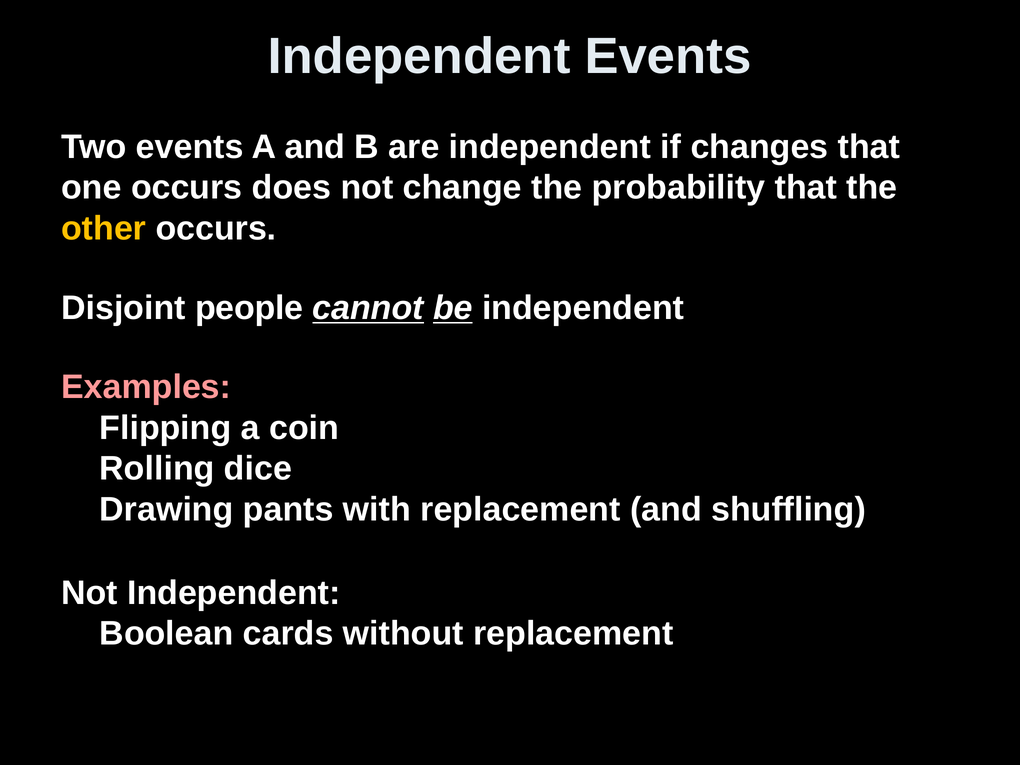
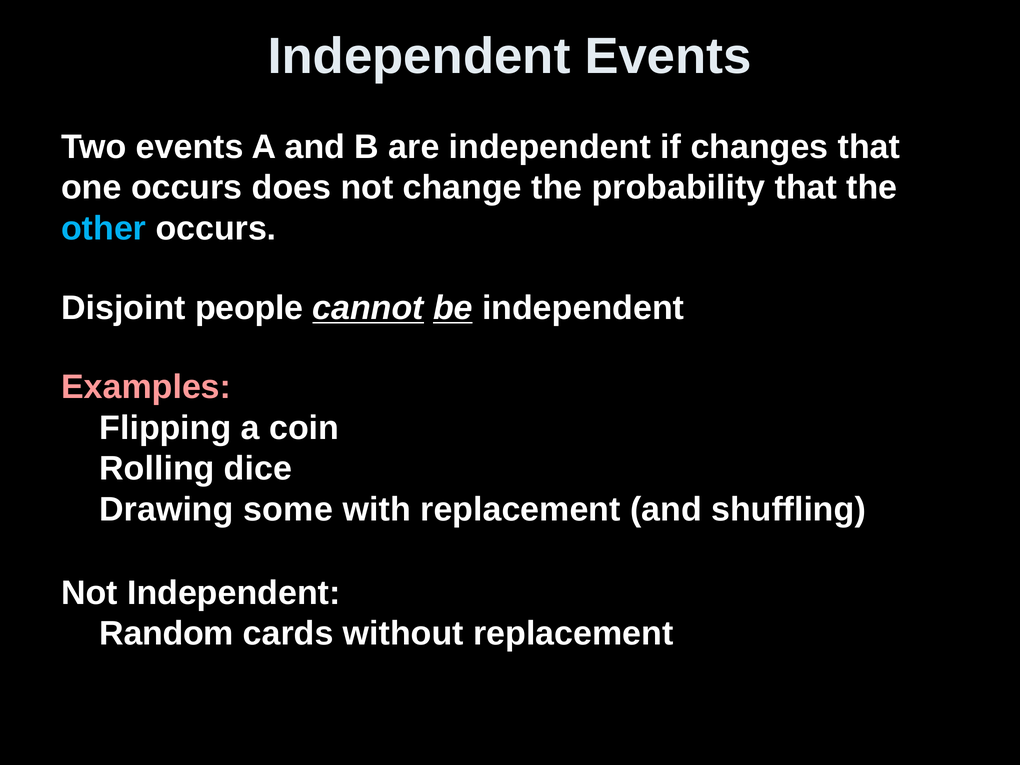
other colour: yellow -> light blue (104, 228)
pants: pants -> some (288, 509)
Boolean: Boolean -> Random (167, 634)
